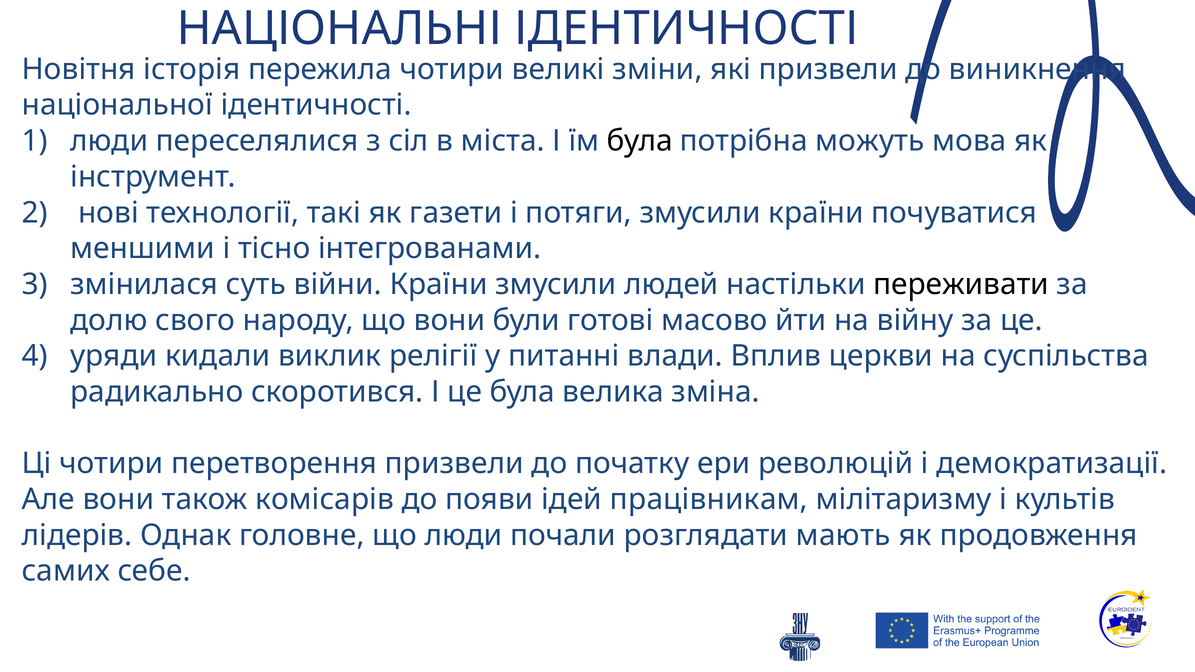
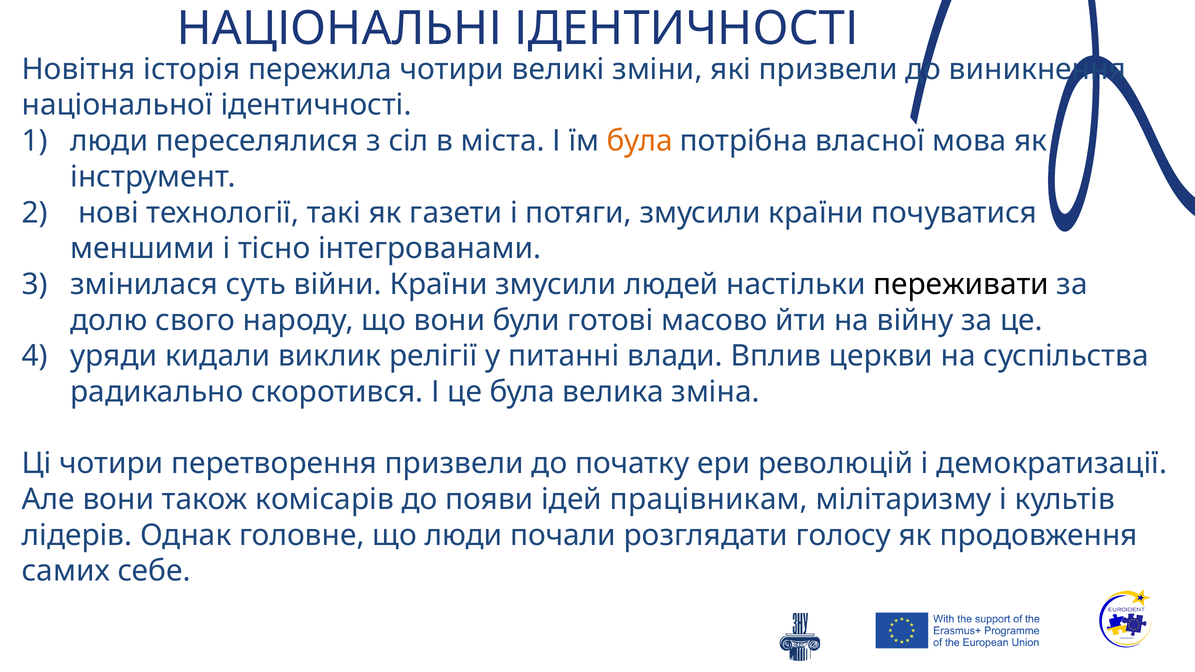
була colour: black -> orange (640, 141)
можуть: можуть -> власної (870, 141)
мають: мають -> голосу (843, 535)
